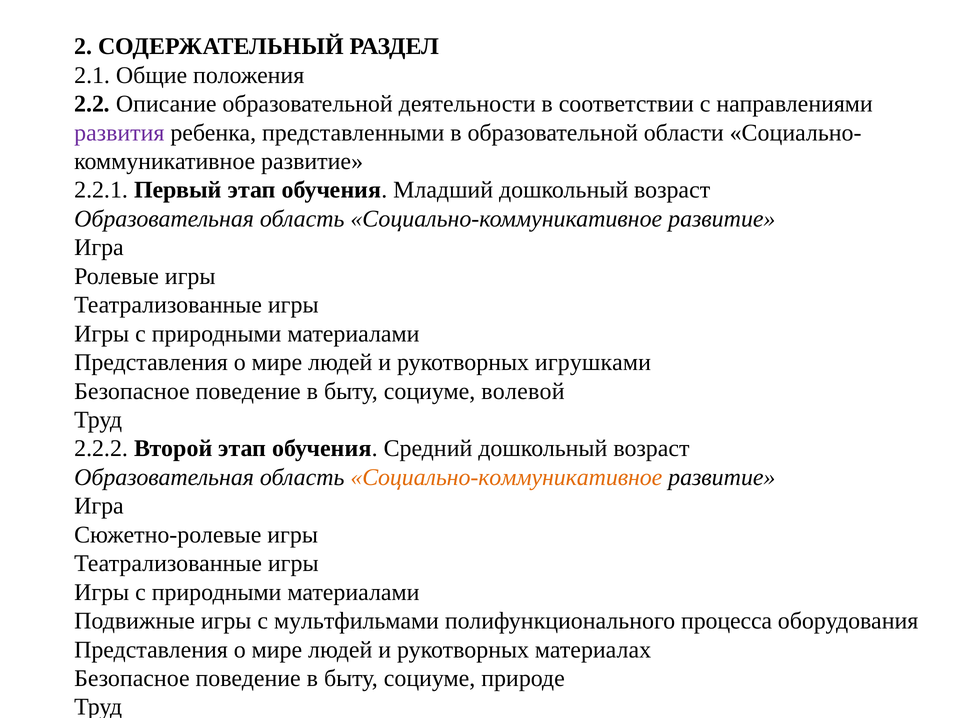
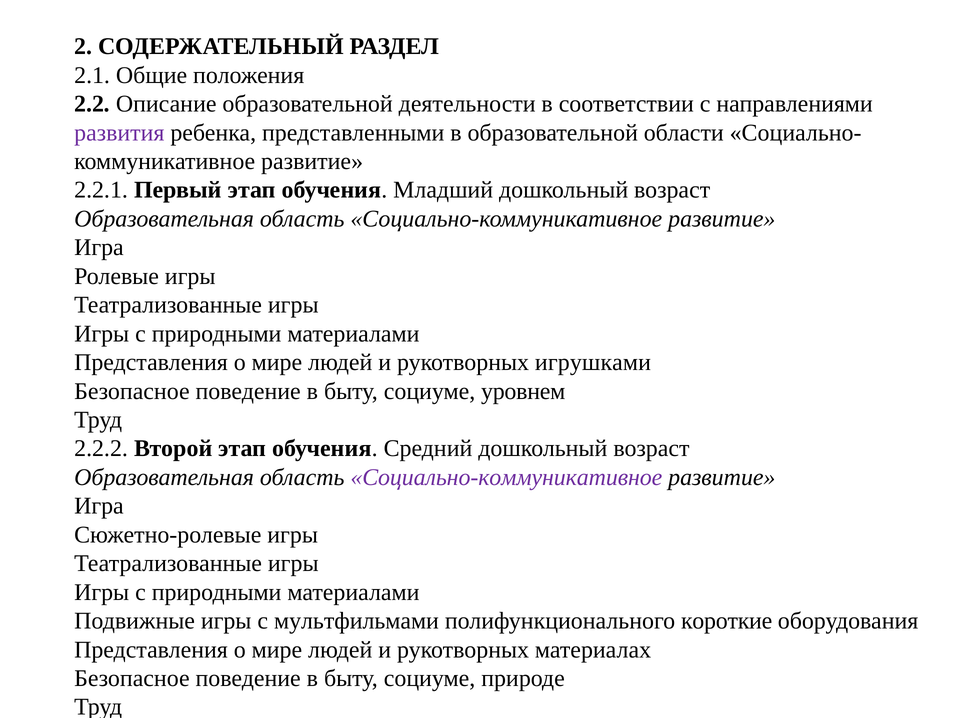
волевой: волевой -> уровнем (523, 391)
Социально-коммуникативное colour: orange -> purple (506, 477)
процесса: процесса -> короткие (727, 621)
